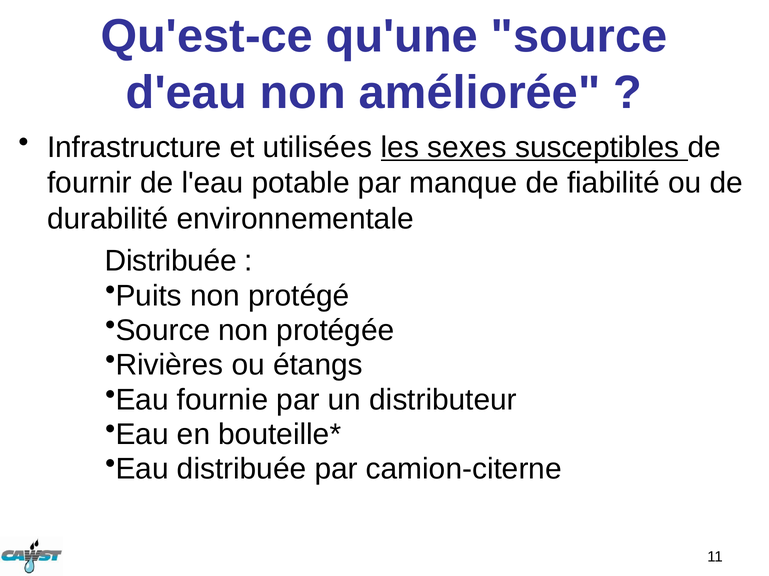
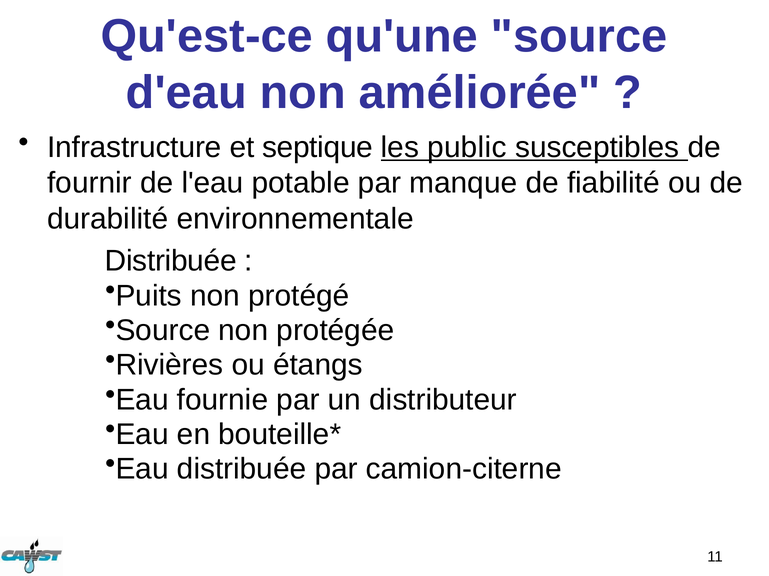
utilisées: utilisées -> septique (318, 147)
sexes: sexes -> public (467, 147)
